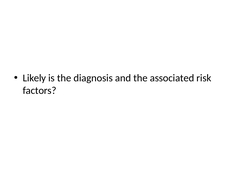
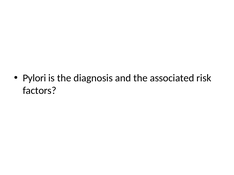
Likely: Likely -> Pylori (34, 78)
